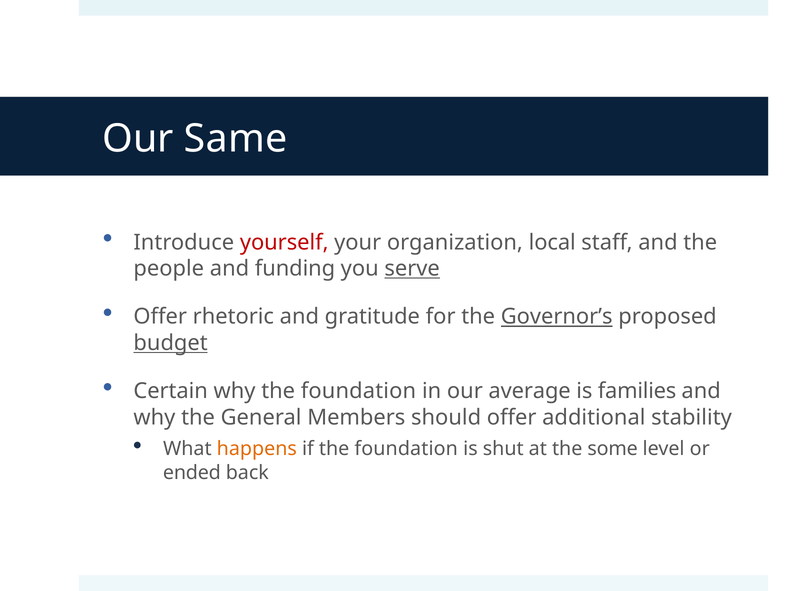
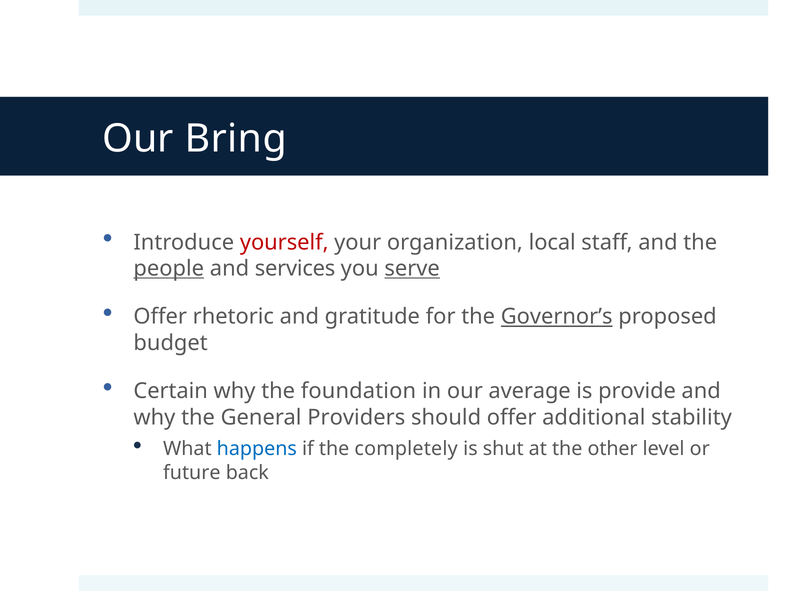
Same: Same -> Bring (236, 139)
people underline: none -> present (169, 269)
funding: funding -> services (295, 269)
budget underline: present -> none (171, 343)
families: families -> provide (637, 391)
Members: Members -> Providers (356, 417)
happens colour: orange -> blue (257, 449)
if the foundation: foundation -> completely (406, 449)
some: some -> other (613, 449)
ended: ended -> future (192, 473)
